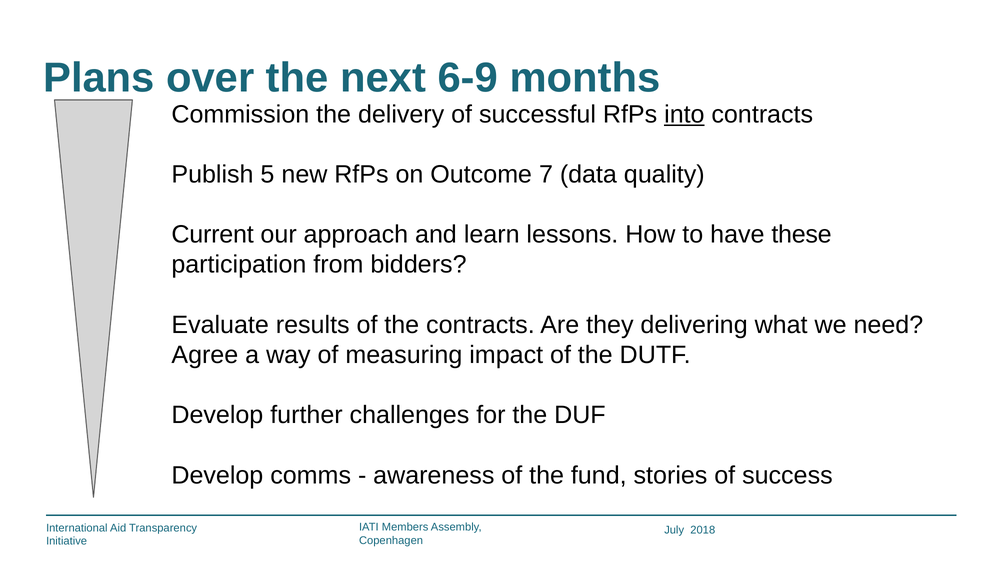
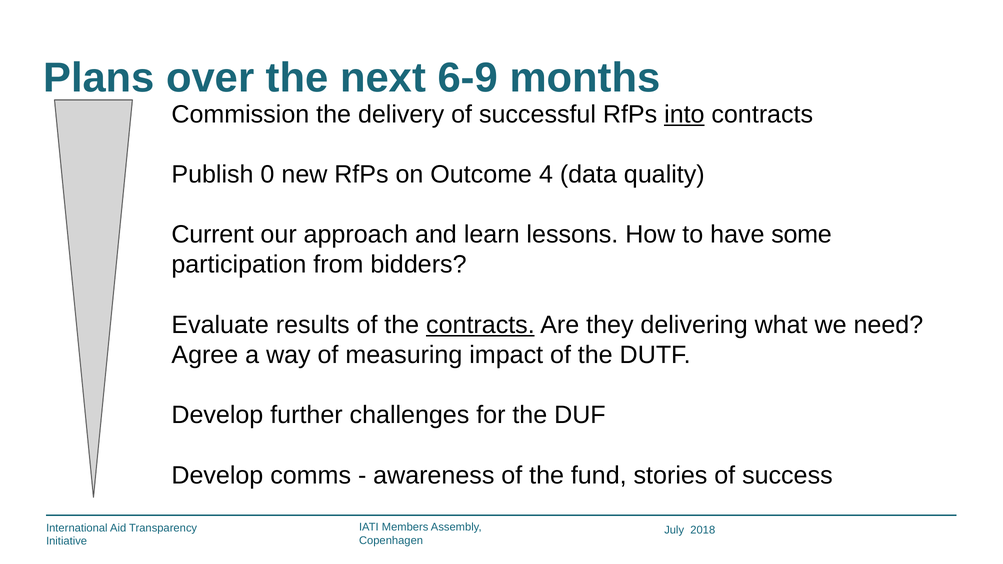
5: 5 -> 0 (267, 175)
7: 7 -> 4 (546, 175)
these: these -> some (802, 235)
contracts underline: none -> present (480, 325)
